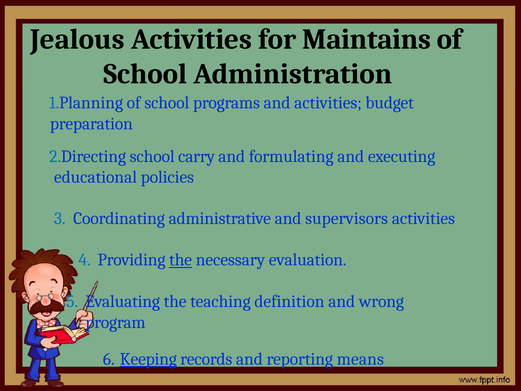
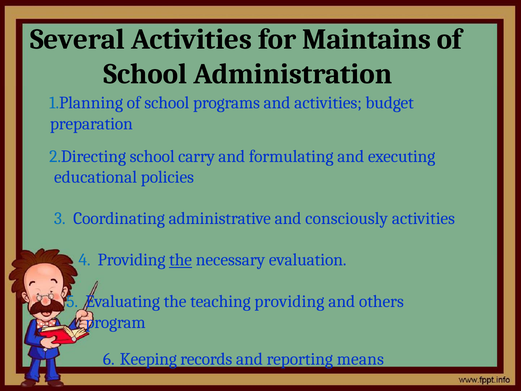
Jealous: Jealous -> Several (77, 39)
supervisors: supervisors -> consciously (347, 218)
teaching definition: definition -> providing (289, 301)
wrong: wrong -> others (381, 301)
Keeping underline: present -> none (148, 359)
